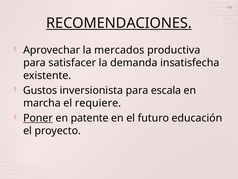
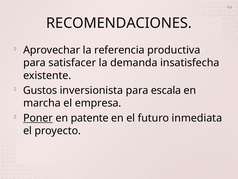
RECOMENDACIONES underline: present -> none (119, 23)
mercados: mercados -> referencia (119, 50)
requiere: requiere -> empresa (98, 103)
educación: educación -> inmediata (197, 118)
